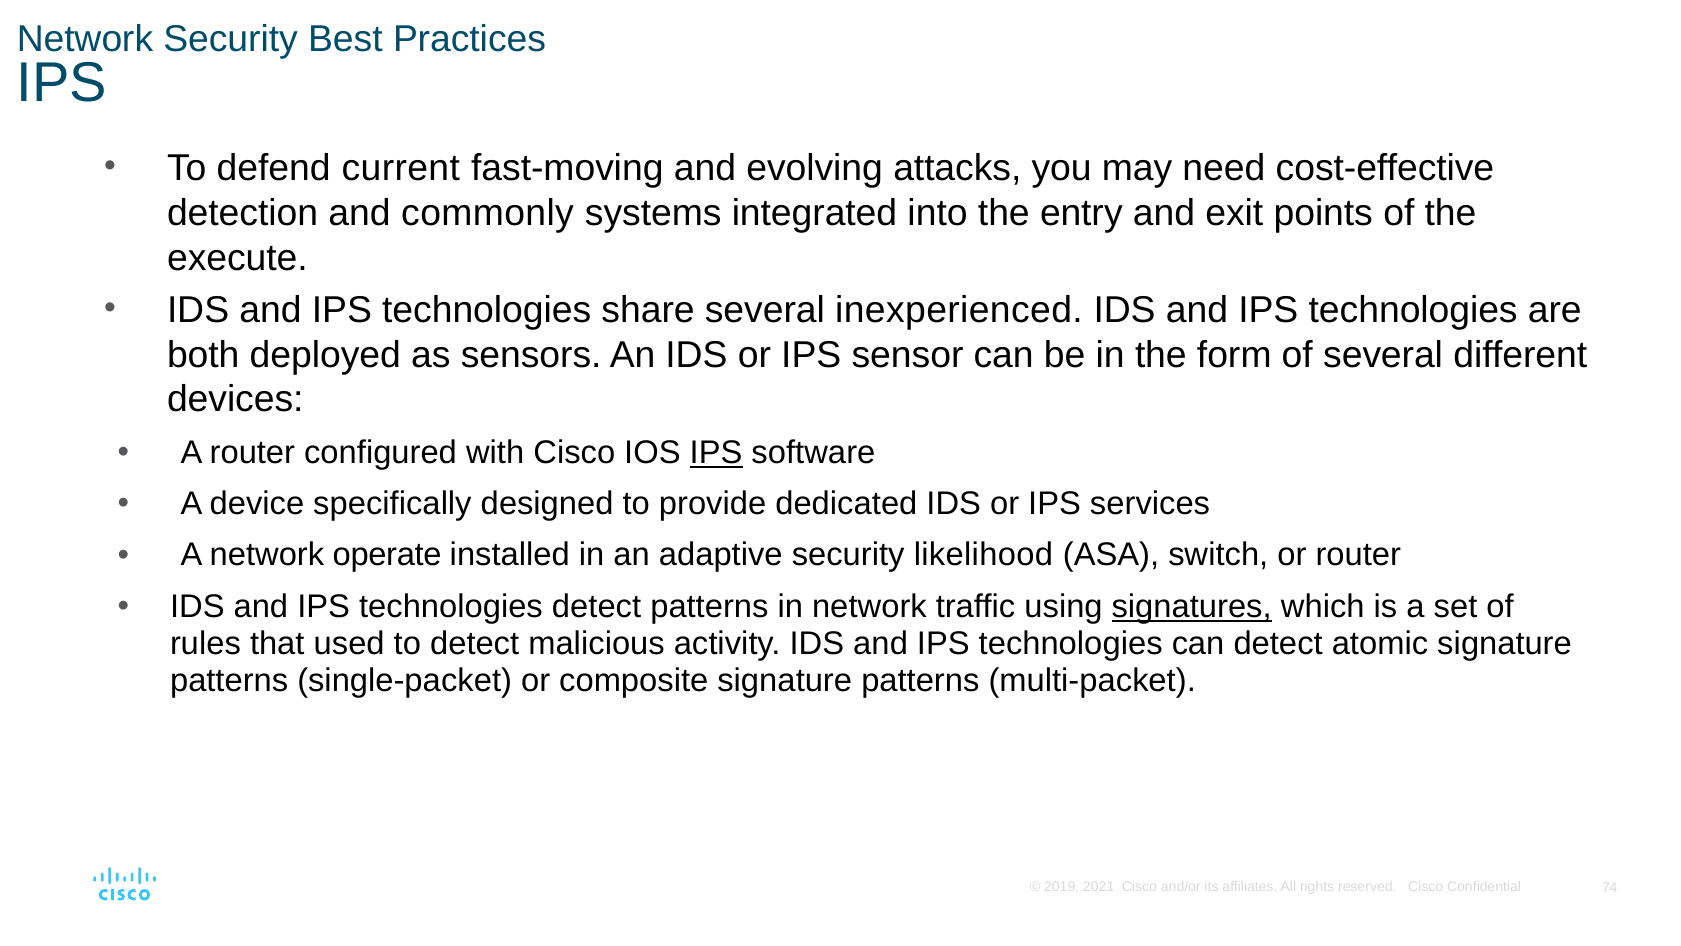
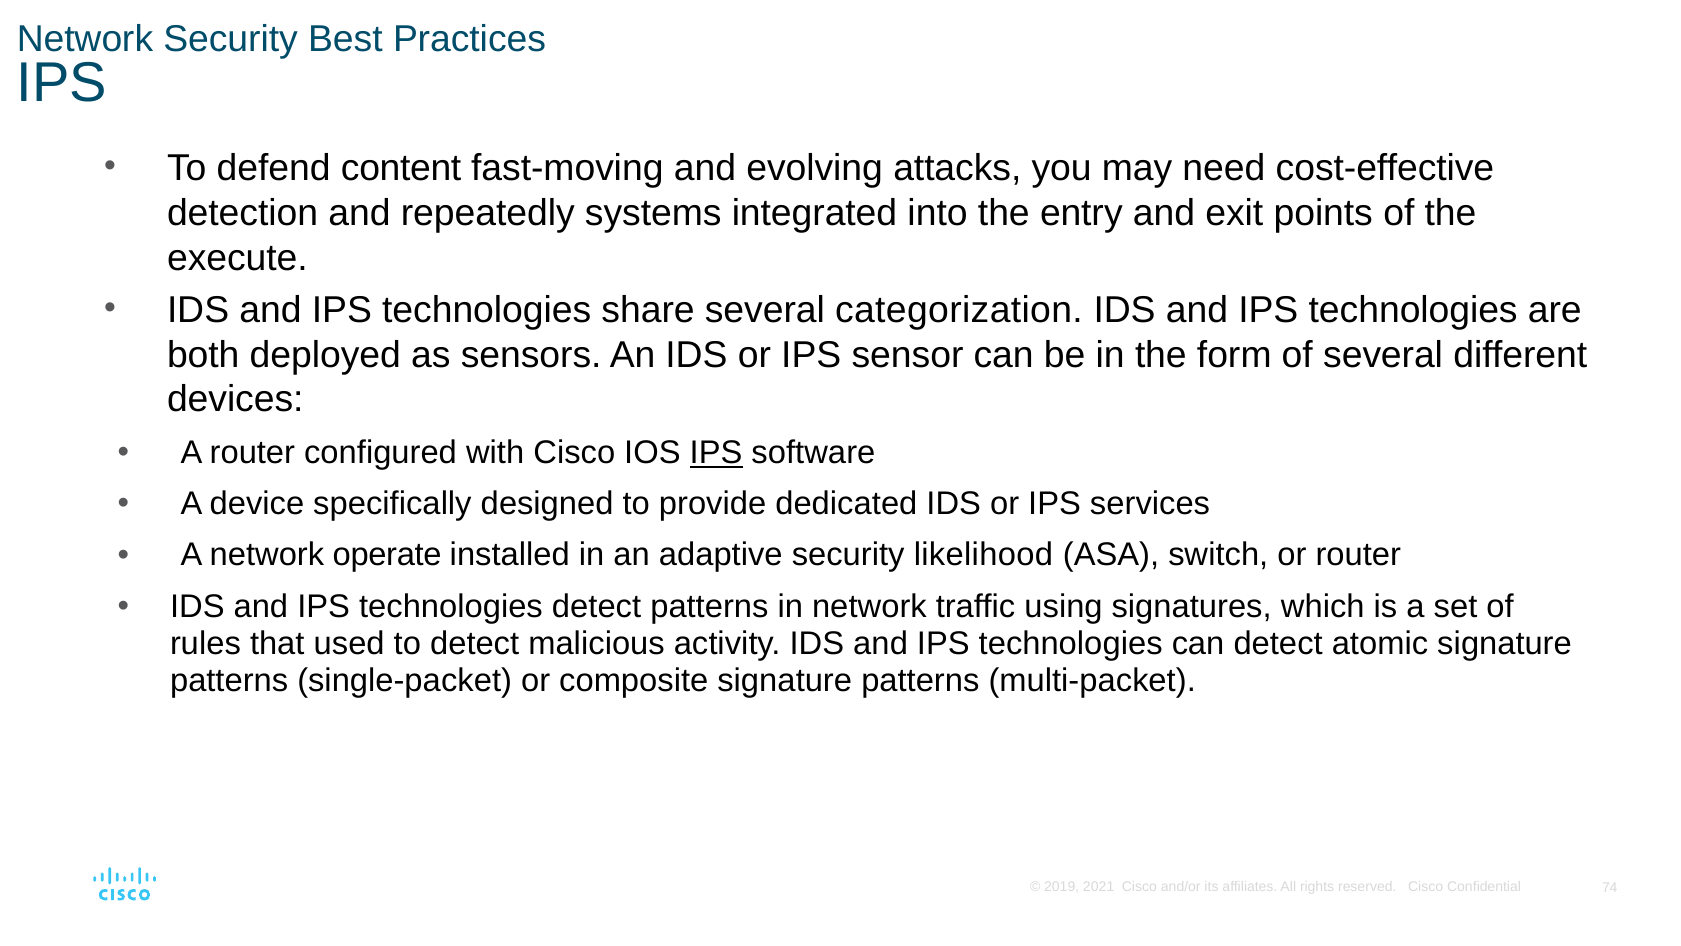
current: current -> content (401, 168)
commonly: commonly -> repeatedly (488, 213)
inexperienced: inexperienced -> categorization (959, 310)
signatures underline: present -> none (1192, 606)
